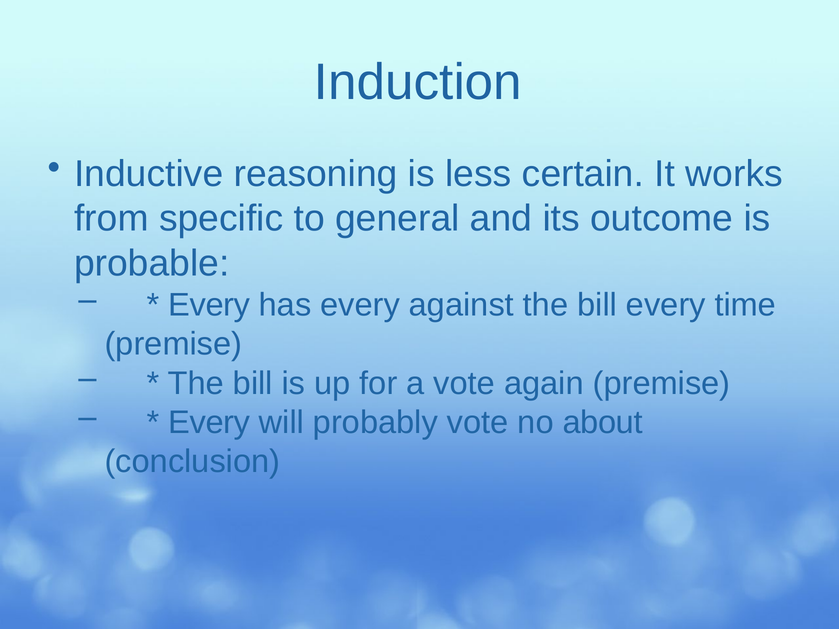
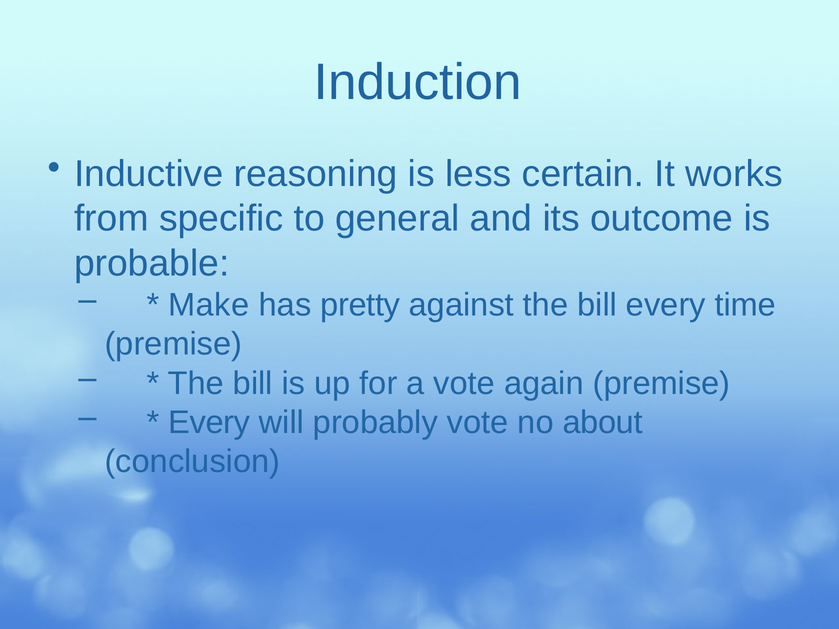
Every: Every -> Make (209, 305)
has every: every -> pretty (360, 305)
